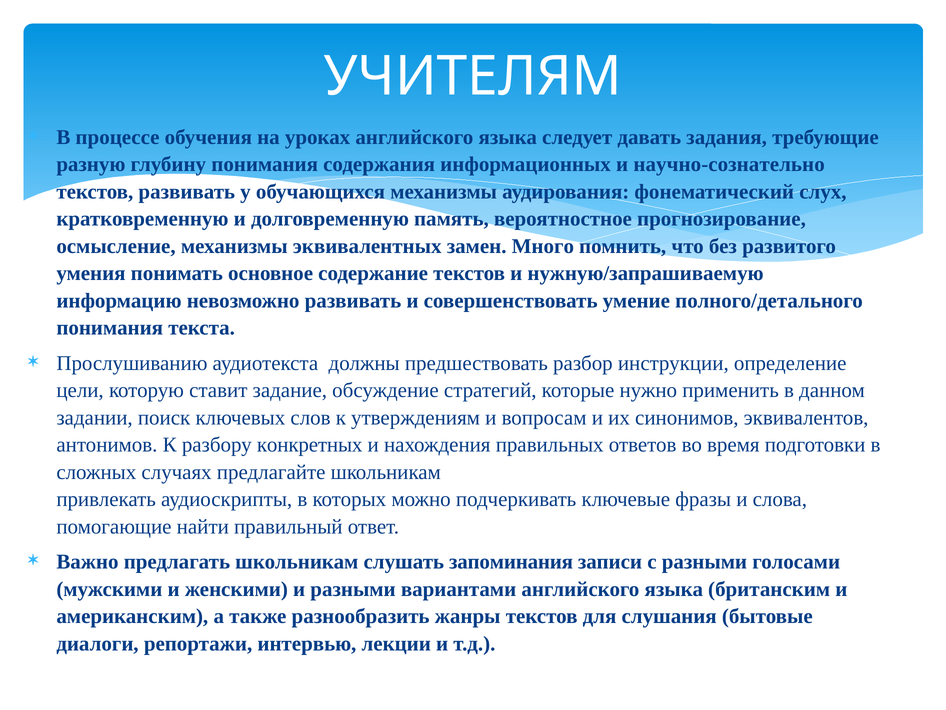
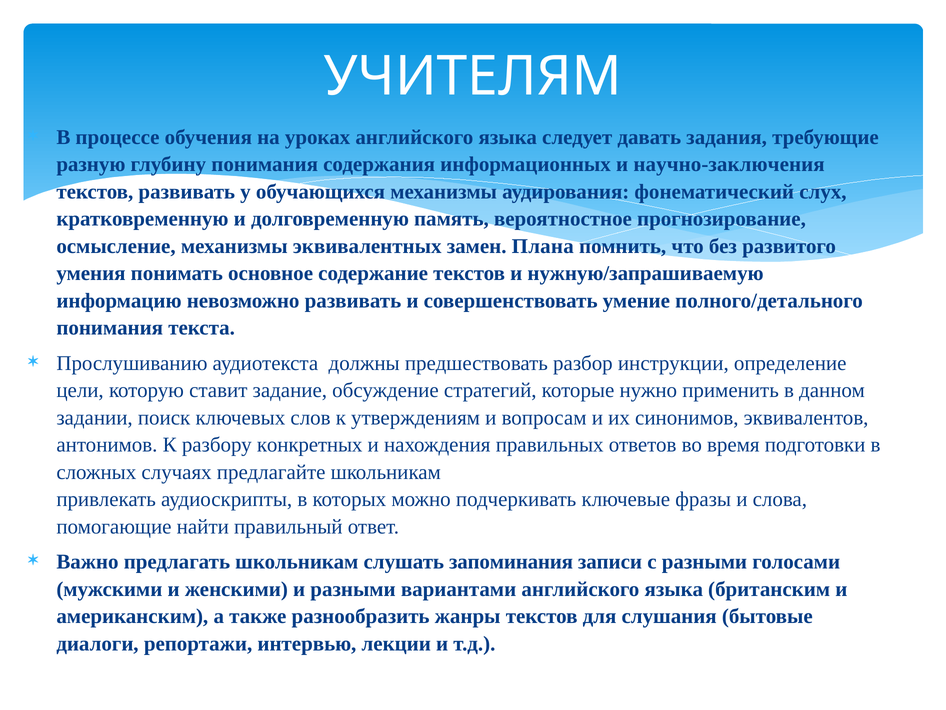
научно-сознательно: научно-сознательно -> научно-заключения (729, 164)
Много: Много -> Плана (543, 246)
